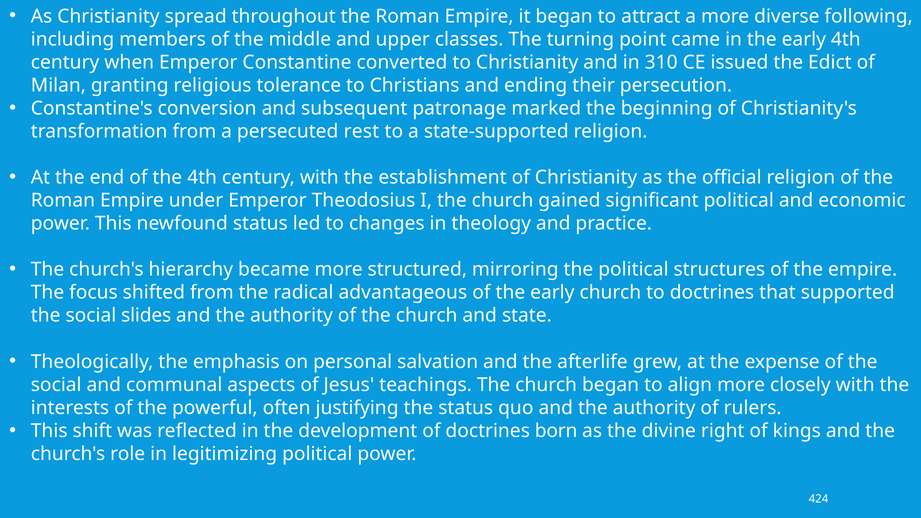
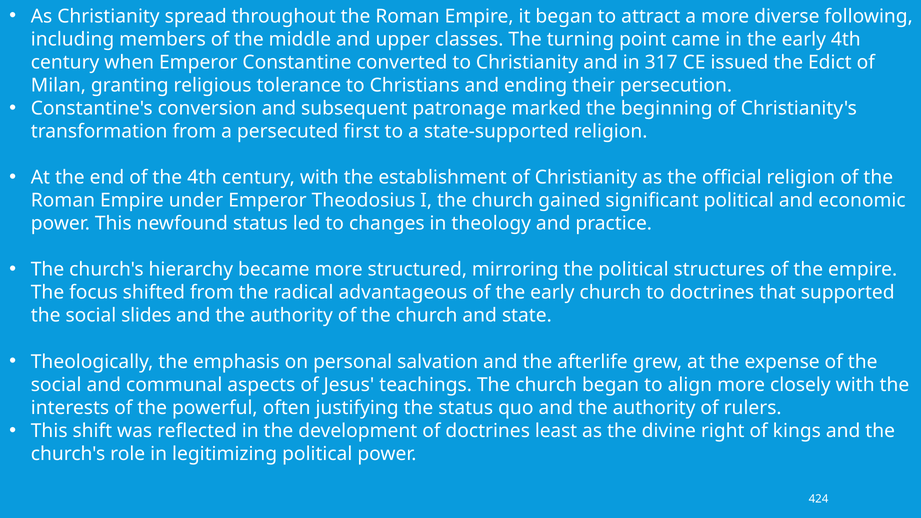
310: 310 -> 317 (661, 62)
rest: rest -> first (361, 131)
born: born -> least (556, 431)
